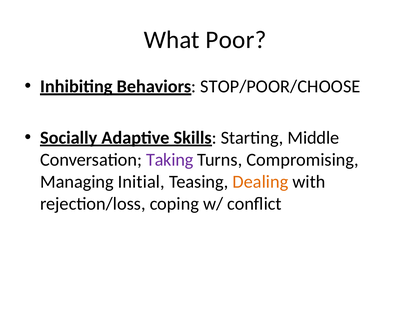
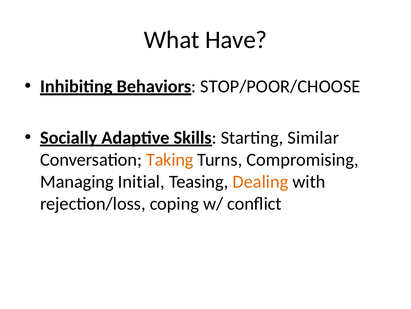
Poor: Poor -> Have (236, 40)
Middle: Middle -> Similar (313, 137)
Taking colour: purple -> orange (170, 159)
